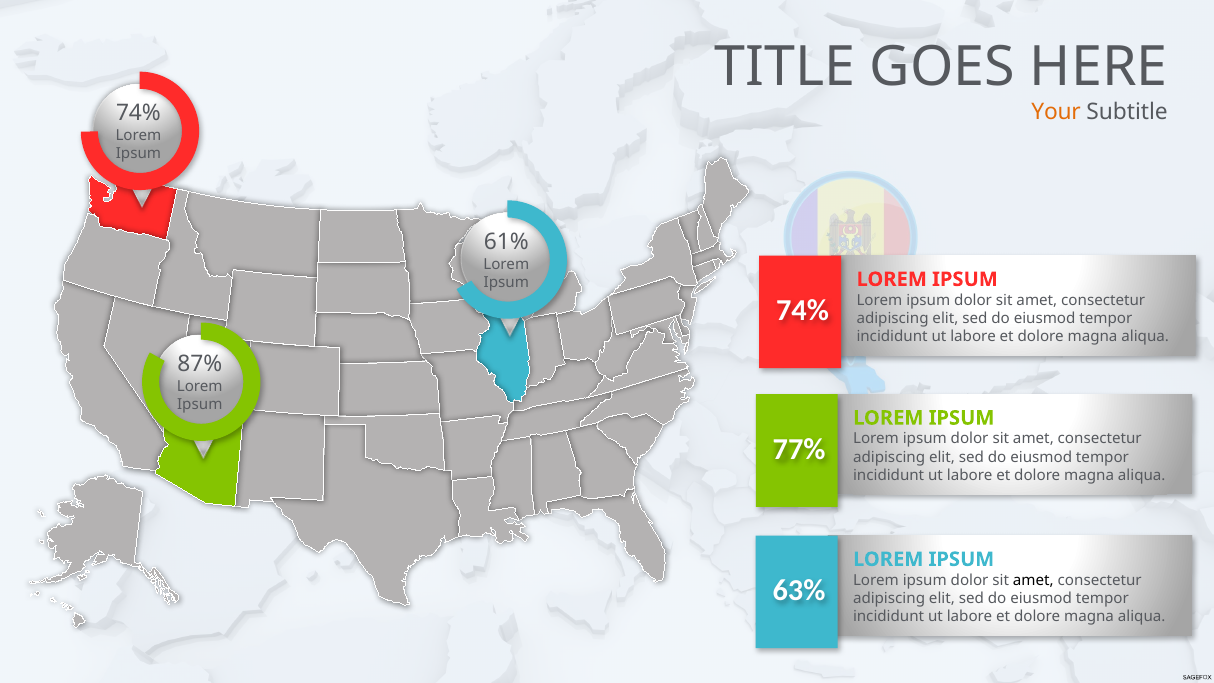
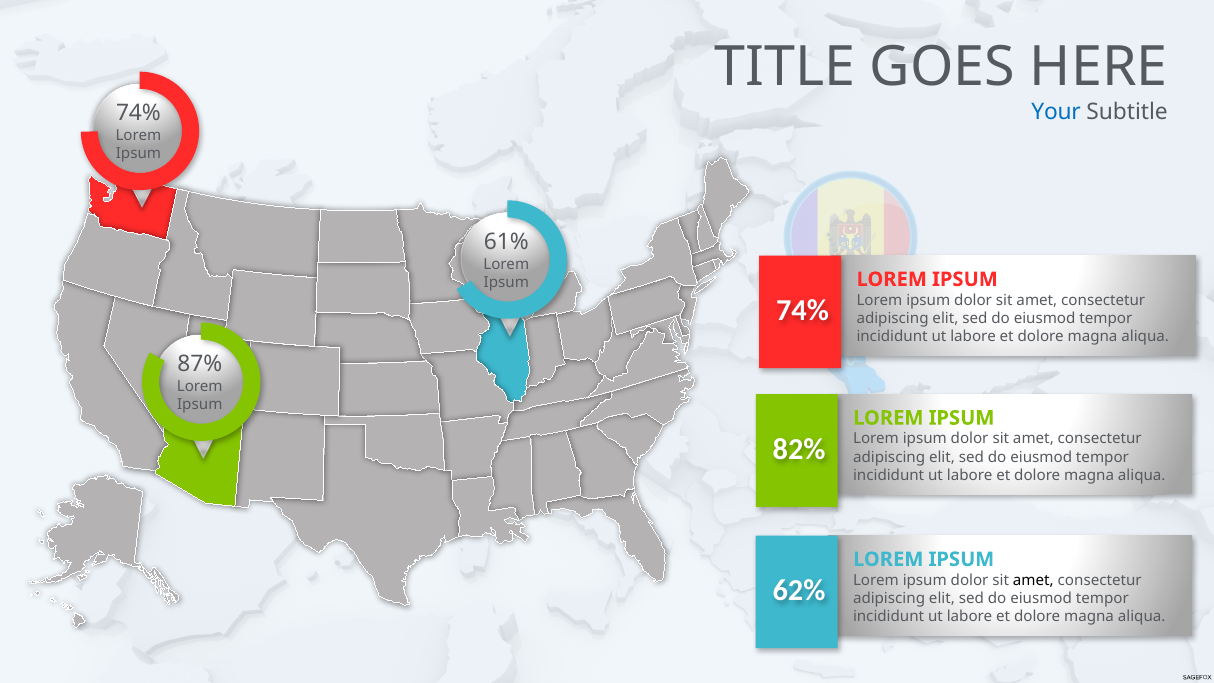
Your colour: orange -> blue (1056, 112)
77%: 77% -> 82% (799, 449)
63%: 63% -> 62% (799, 591)
